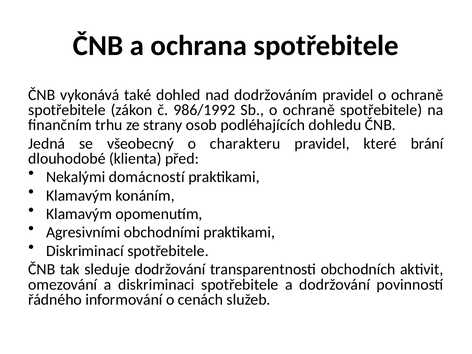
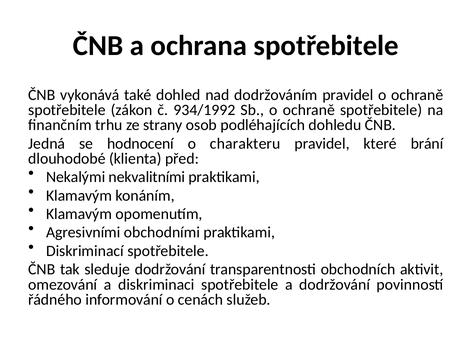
986/1992: 986/1992 -> 934/1992 (204, 110)
všeobecný: všeobecný -> hodnocení (140, 144)
domácností: domácností -> nekvalitními (147, 177)
